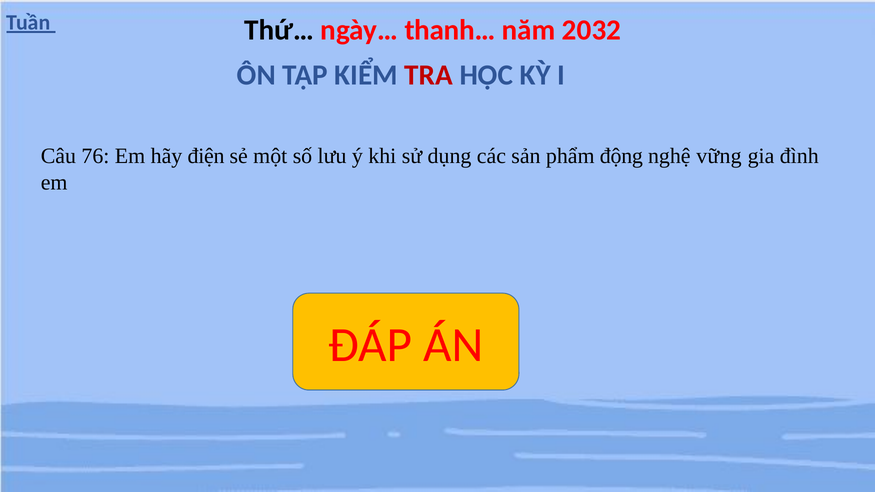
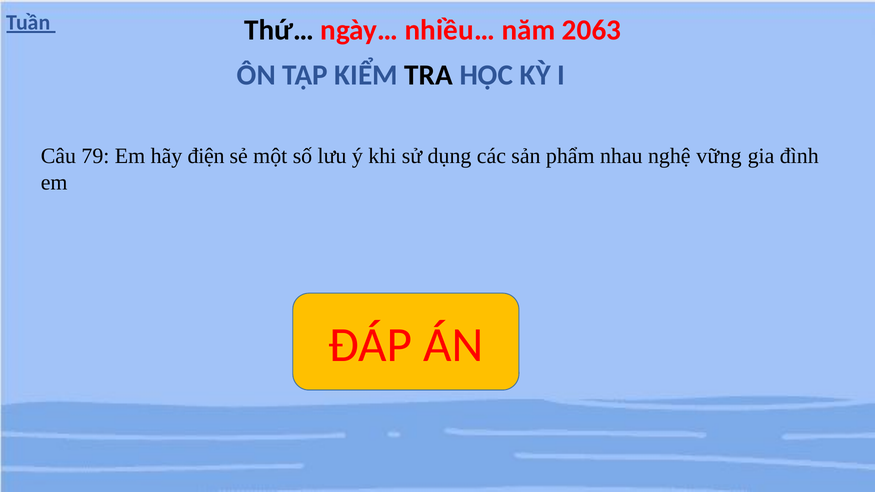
thanh…: thanh… -> nhiều… (450, 30)
2032: 2032 -> 2063 (592, 30)
TRA colour: red -> black (429, 75)
76: 76 -> 79 (95, 156)
động: động -> nhau (621, 156)
